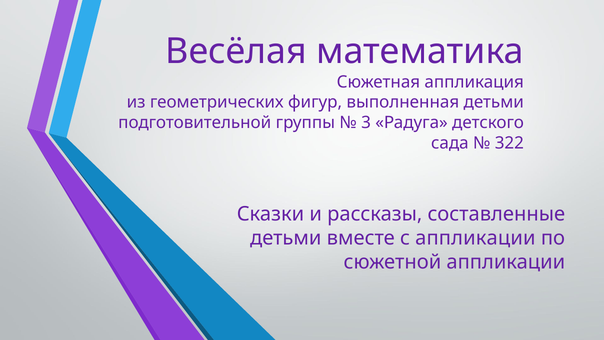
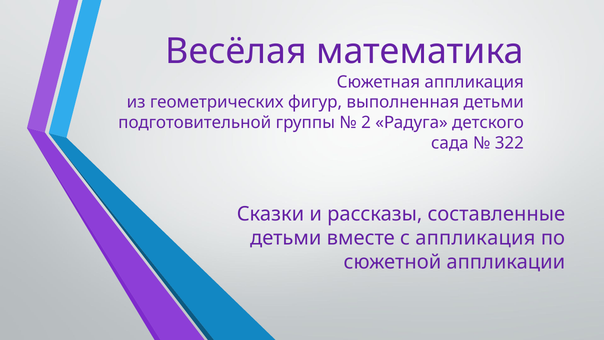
3: 3 -> 2 (366, 123)
с аппликации: аппликации -> аппликация (475, 238)
